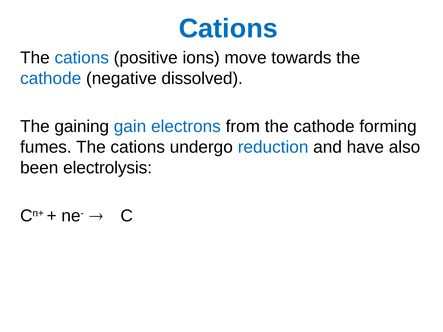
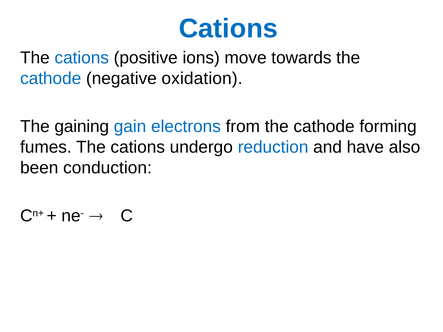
dissolved: dissolved -> oxidation (202, 78)
electrolysis: electrolysis -> conduction (107, 168)
